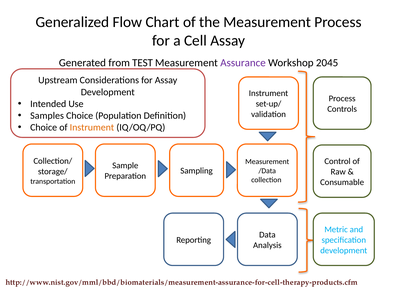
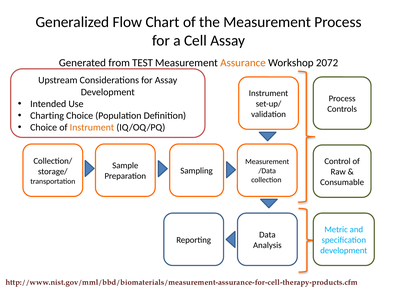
Assurance colour: purple -> orange (243, 63)
2045: 2045 -> 2072 (327, 63)
Samples: Samples -> Charting (47, 116)
